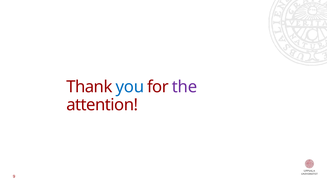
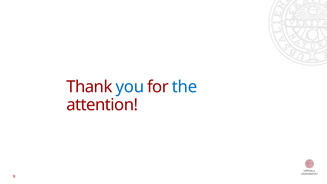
the colour: purple -> blue (185, 87)
